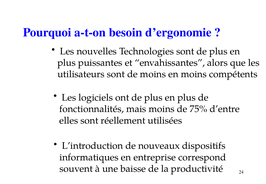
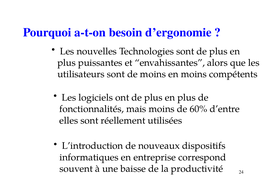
75%: 75% -> 60% (199, 109)
